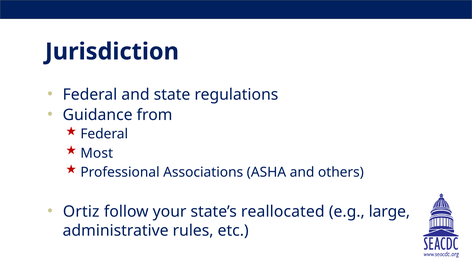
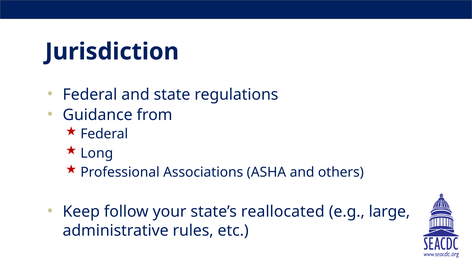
Most: Most -> Long (97, 153)
Ortiz: Ortiz -> Keep (81, 211)
